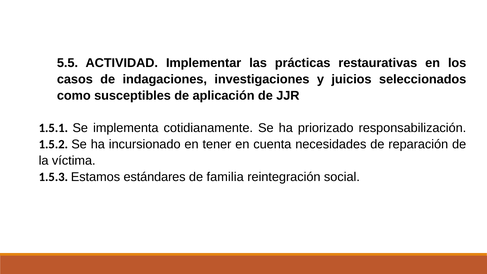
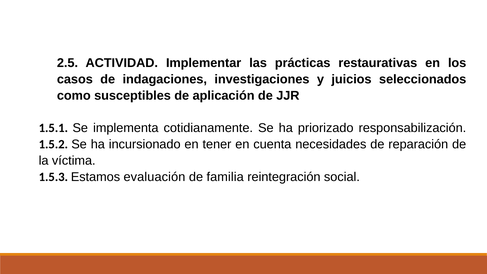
5.5: 5.5 -> 2.5 (67, 63)
estándares: estándares -> evaluación (154, 177)
